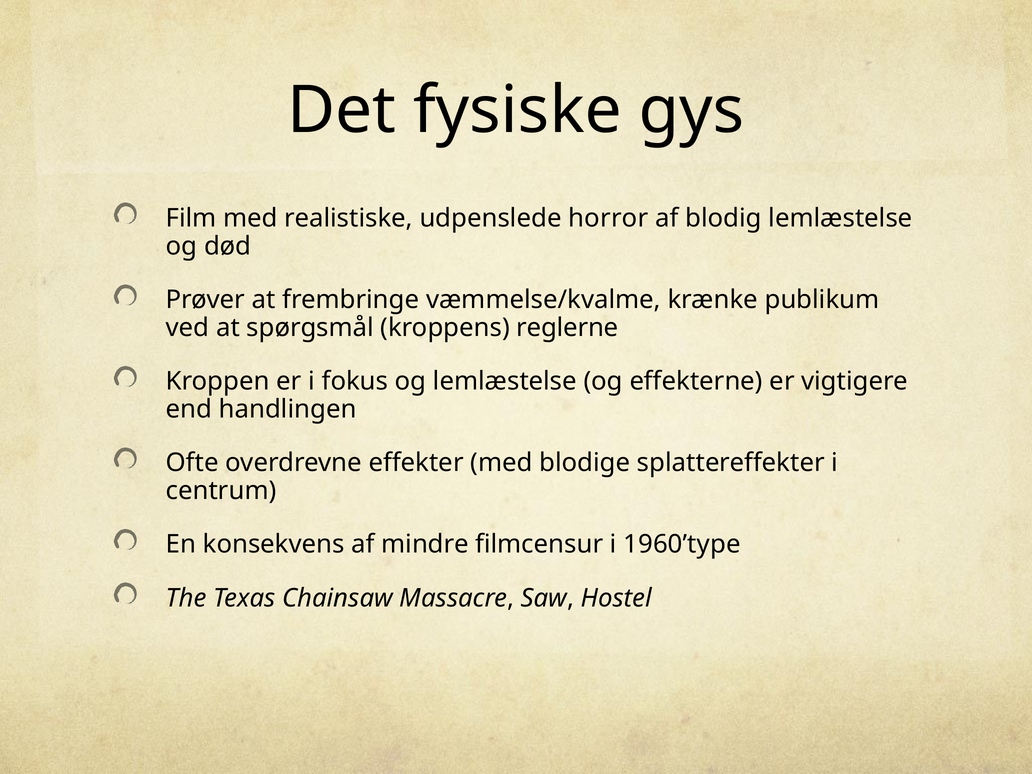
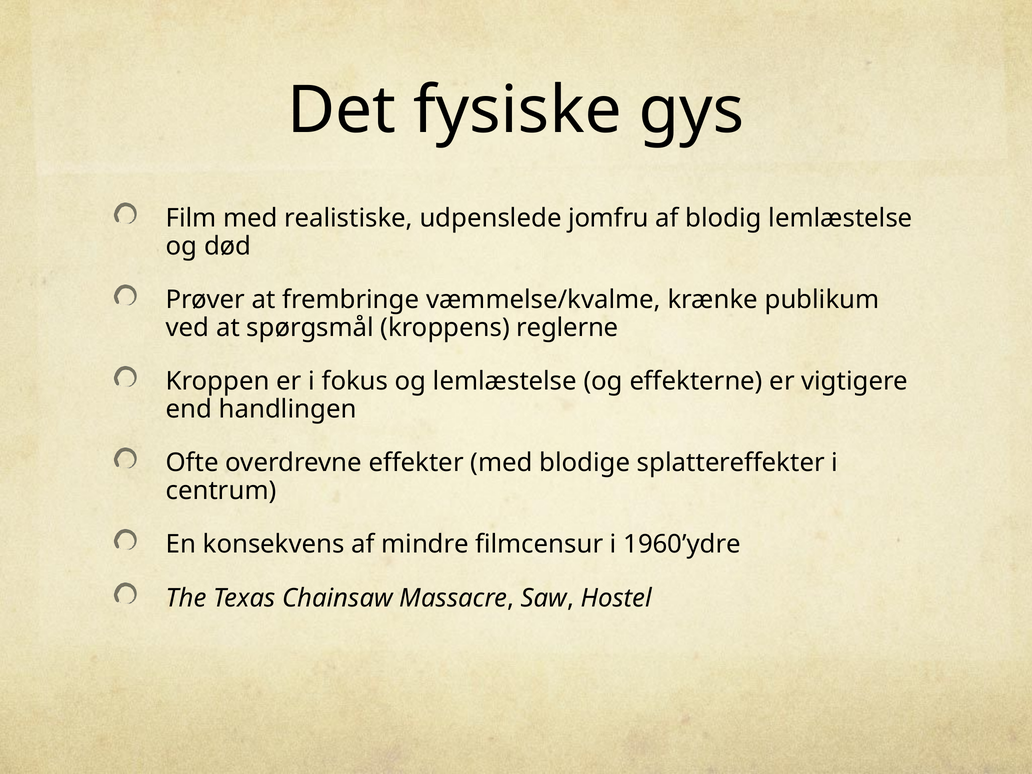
horror: horror -> jomfru (609, 218)
1960’type: 1960’type -> 1960’ydre (682, 544)
